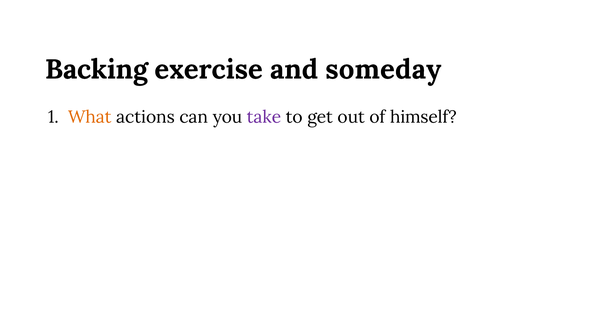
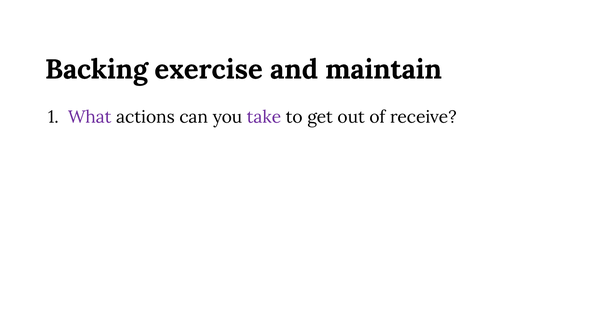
someday: someday -> maintain (384, 70)
What colour: orange -> purple (90, 117)
himself: himself -> receive (423, 117)
